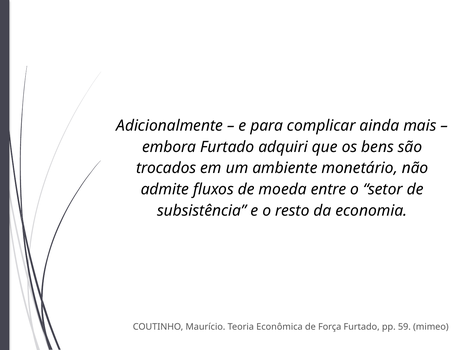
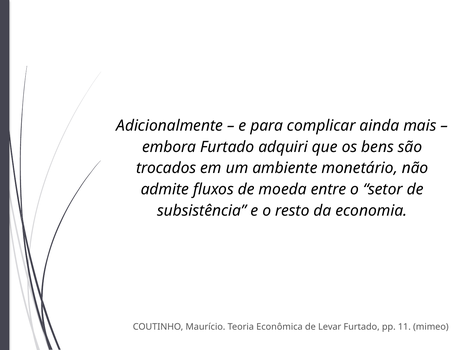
Força: Força -> Levar (330, 327)
59: 59 -> 11 (404, 327)
